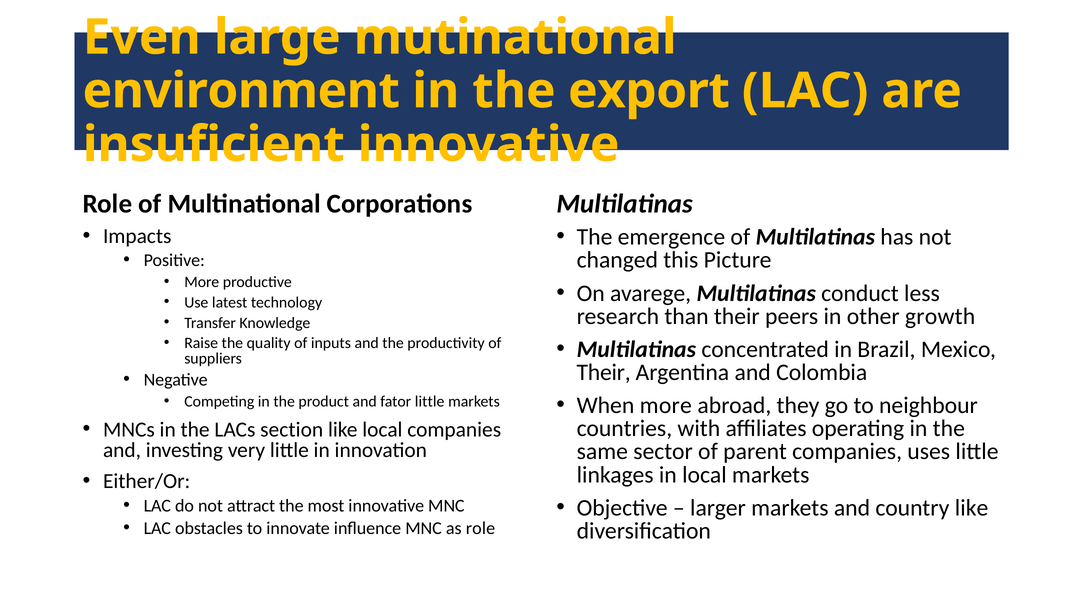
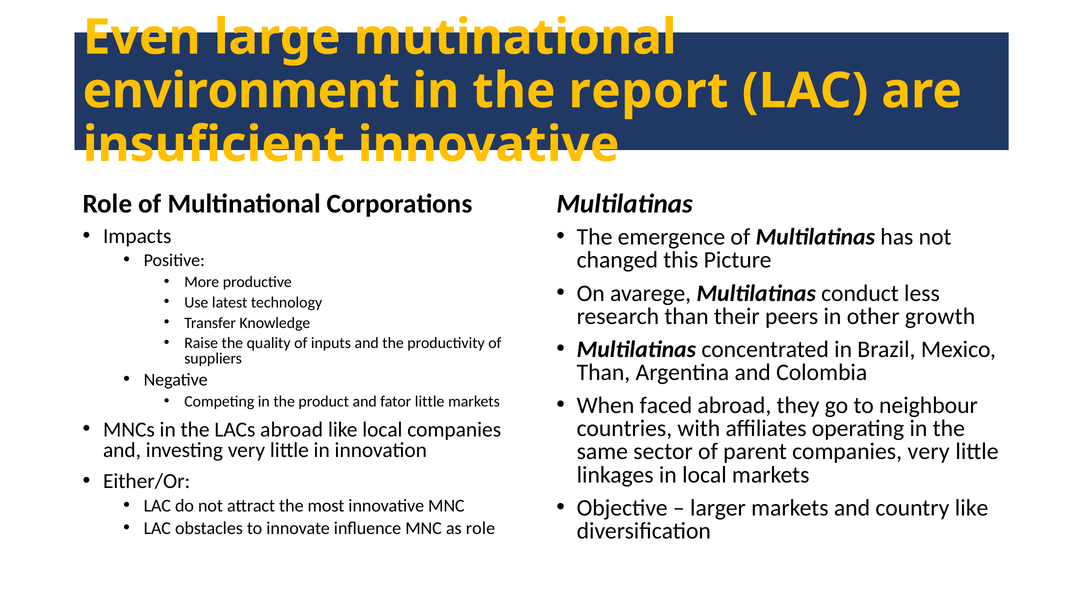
export: export -> report (649, 91)
Their: Their -> Than (603, 373)
When more: more -> faced (666, 406)
LACs section: section -> abroad (292, 430)
companies uses: uses -> very (929, 452)
